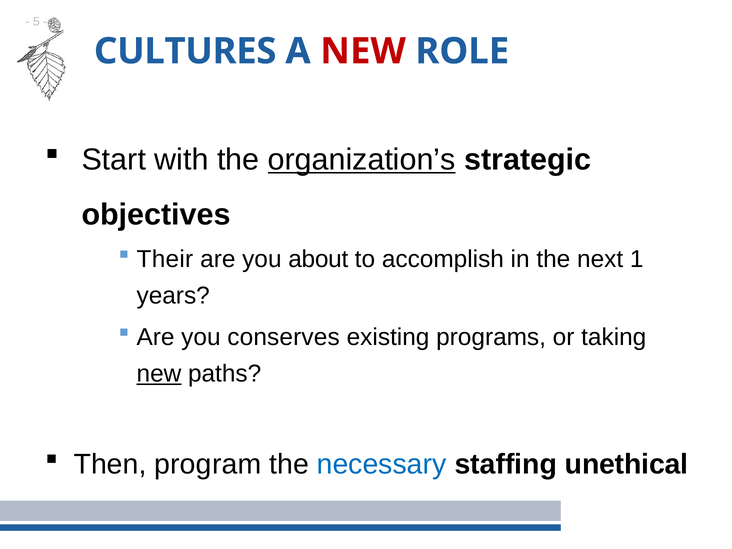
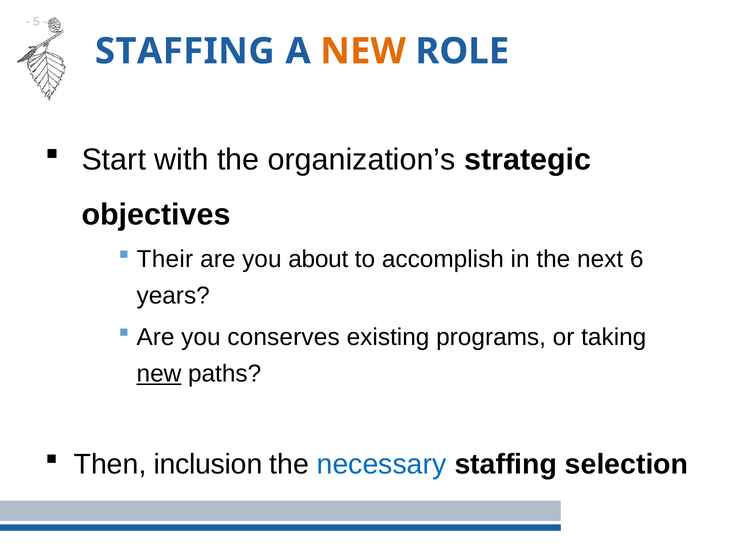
CULTURES: CULTURES -> STAFFING (185, 51)
NEW colour: red -> orange (363, 51)
organization’s underline: present -> none (362, 160)
1: 1 -> 6 (637, 259)
program: program -> inclusion (208, 464)
unethical: unethical -> selection (627, 464)
